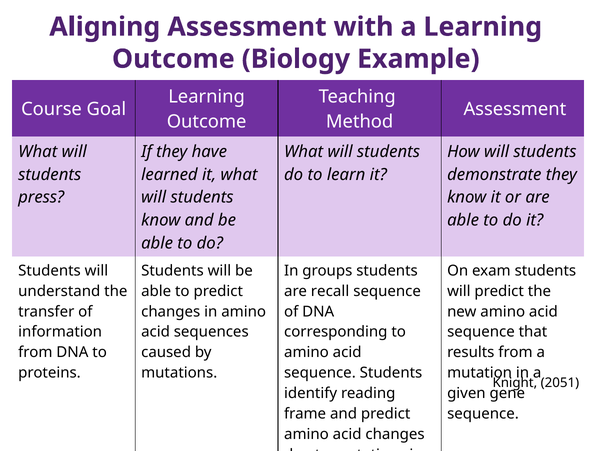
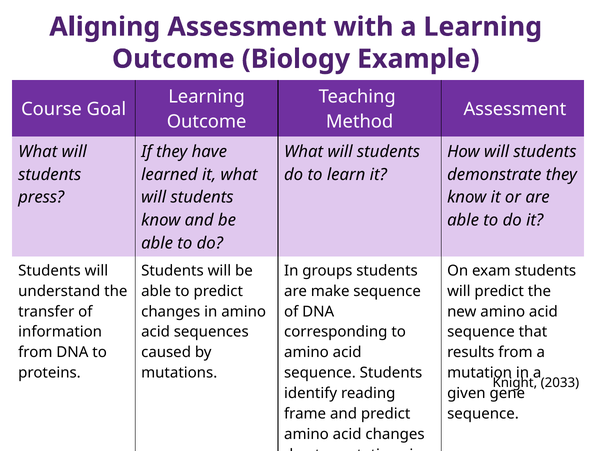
recall: recall -> make (330, 291)
2051: 2051 -> 2033 (560, 383)
